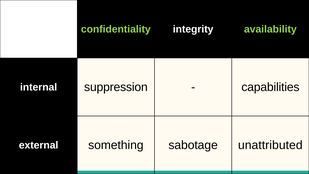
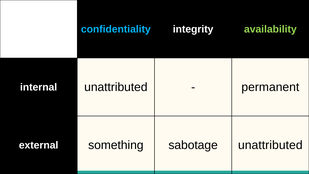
confidentiality colour: light green -> light blue (116, 29)
internal suppression: suppression -> unattributed (116, 87)
capabilities: capabilities -> permanent (270, 87)
